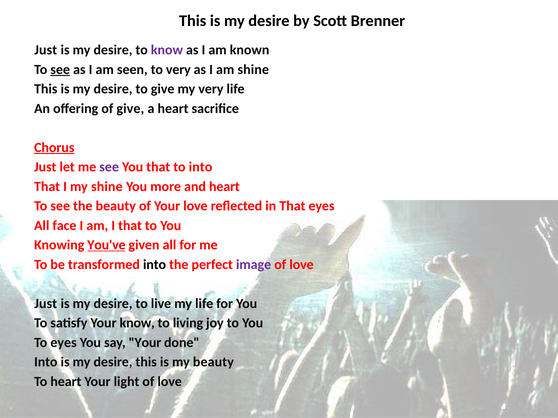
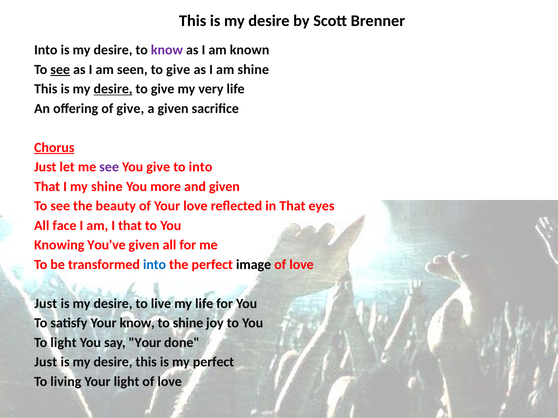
Just: Just -> Into (46, 50)
seen to very: very -> give (178, 70)
desire underline: none -> present (113, 89)
a heart: heart -> given (173, 109)
You that: that -> give (158, 167)
and heart: heart -> given (224, 187)
You've underline: present -> none (106, 245)
into colour: black -> blue (155, 265)
image colour: purple -> black (254, 265)
to living: living -> shine (188, 323)
To eyes: eyes -> light (63, 343)
Into: Into -> Just (46, 362)
my beauty: beauty -> perfect (213, 362)
To heart: heart -> living (66, 382)
